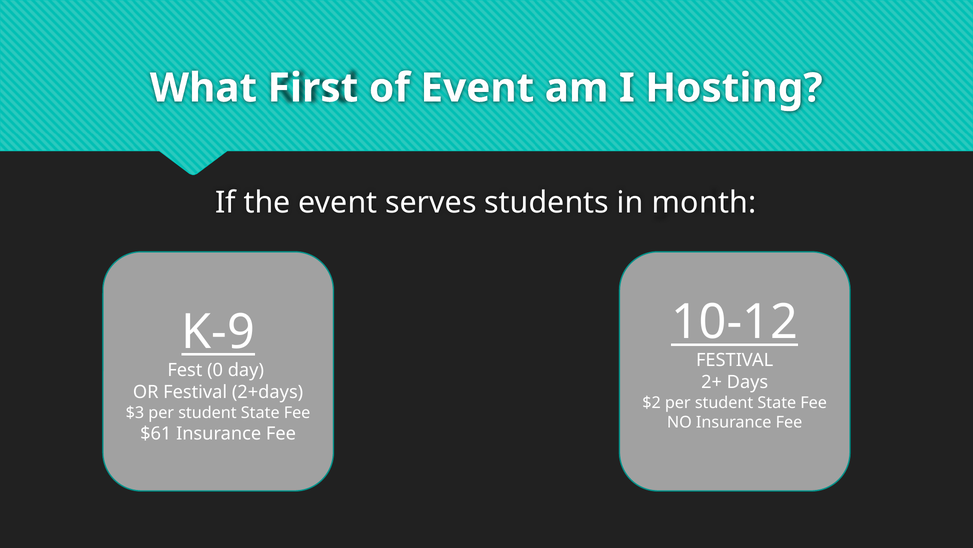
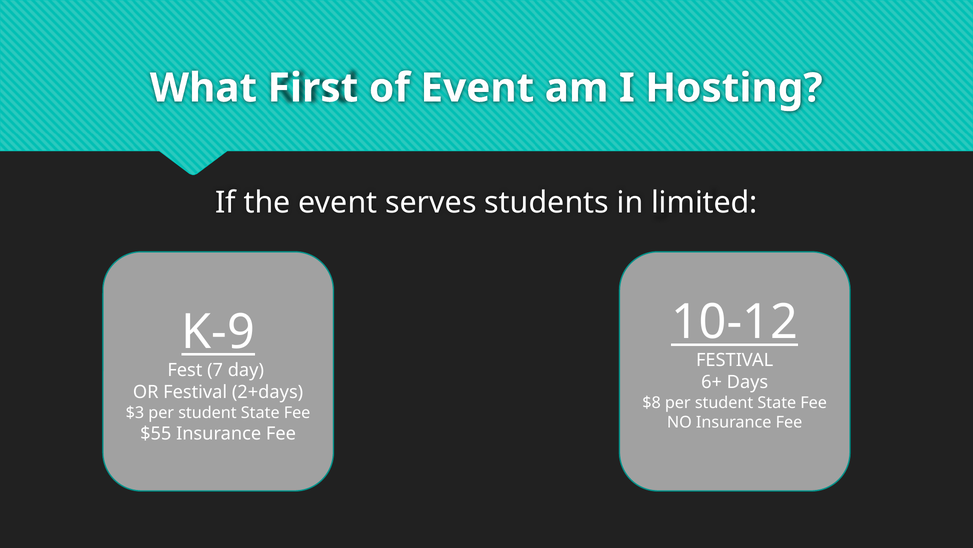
month: month -> limited (704, 202)
0: 0 -> 7 (215, 370)
2+: 2+ -> 6+ (712, 382)
$2: $2 -> $8 (652, 402)
$61: $61 -> $55 (156, 433)
